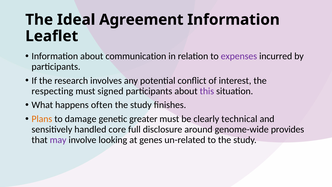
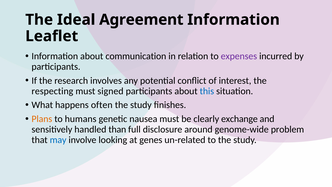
this colour: purple -> blue (207, 91)
damage: damage -> humans (81, 119)
greater: greater -> nausea (143, 119)
technical: technical -> exchange (239, 119)
core: core -> than (117, 129)
provides: provides -> problem (287, 129)
may colour: purple -> blue (58, 140)
